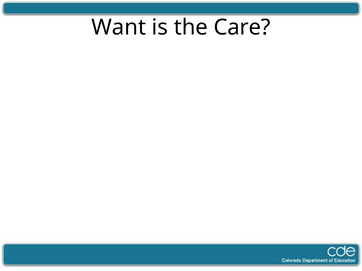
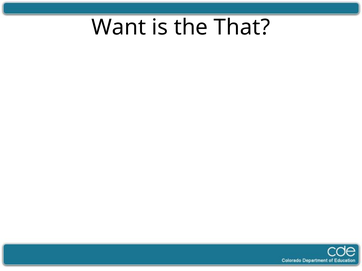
Care: Care -> That (242, 28)
